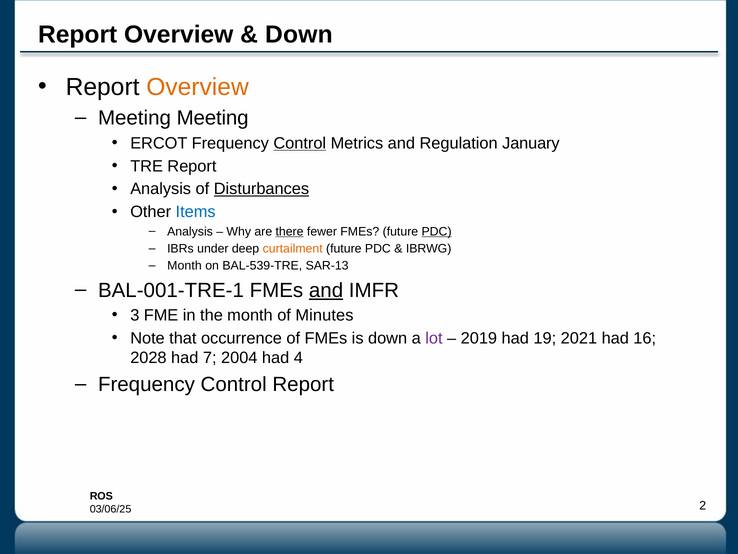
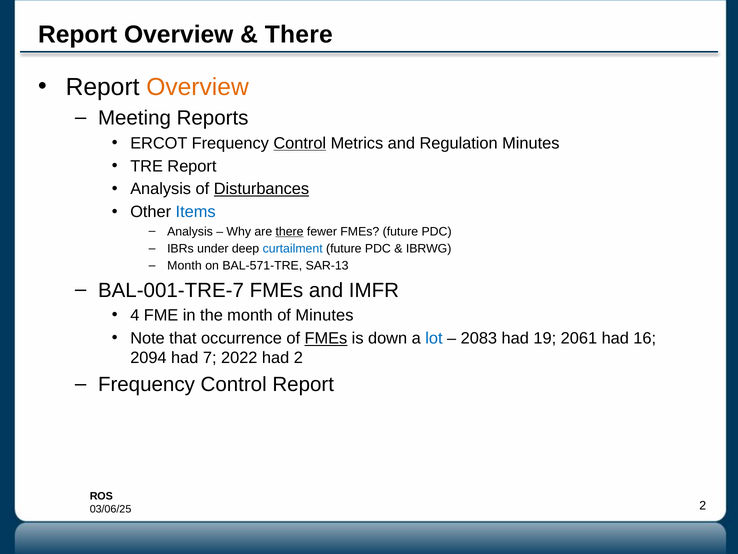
Down: Down -> There (299, 35)
Meeting Meeting: Meeting -> Reports (213, 118)
Regulation January: January -> Minutes (531, 143)
PDC underline: present -> none (437, 231)
curtailment colour: orange -> blue (293, 248)
BAL-539-TRE: BAL-539-TRE -> BAL-571-TRE (262, 266)
BAL-001-TRE-1: BAL-001-TRE-1 -> BAL-001-TRE-7 (171, 290)
and underline: present -> none (326, 290)
3: 3 -> 4 (135, 315)
FMEs underline: none -> present (326, 338)
lot colour: purple -> blue (434, 338)
2019: 2019 -> 2083 (479, 338)
2021: 2021 -> 2061 (579, 338)
2028: 2028 -> 2094 (148, 358)
2004: 2004 -> 2022 (239, 358)
had 4: 4 -> 2 (298, 358)
